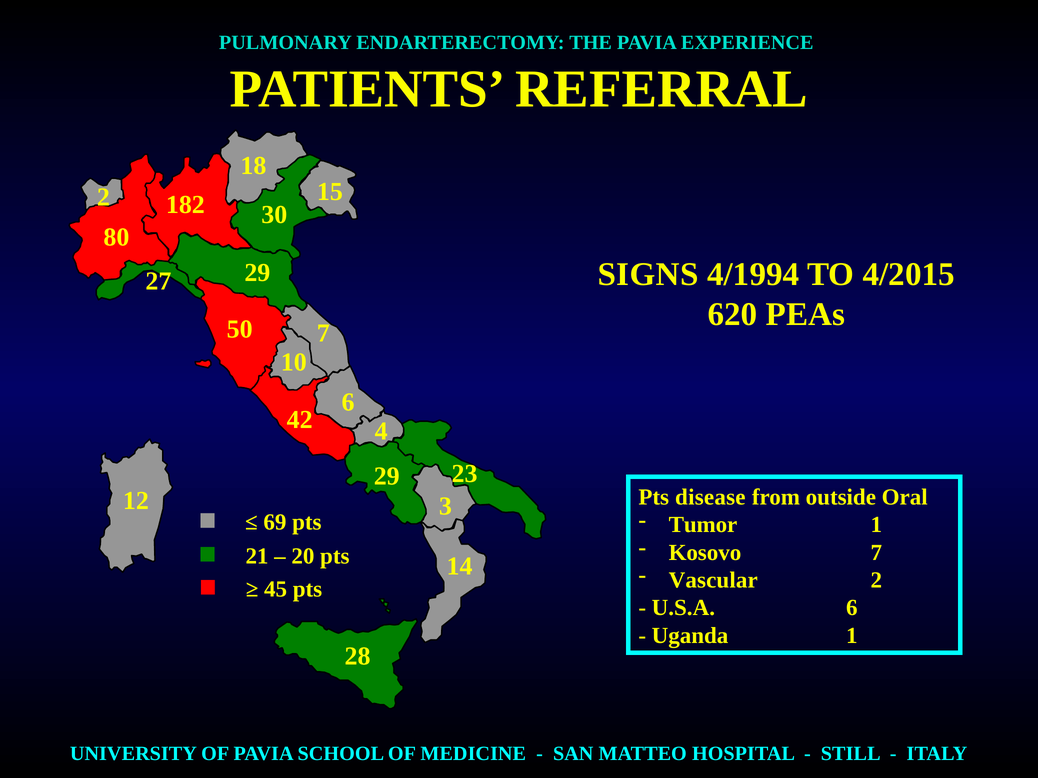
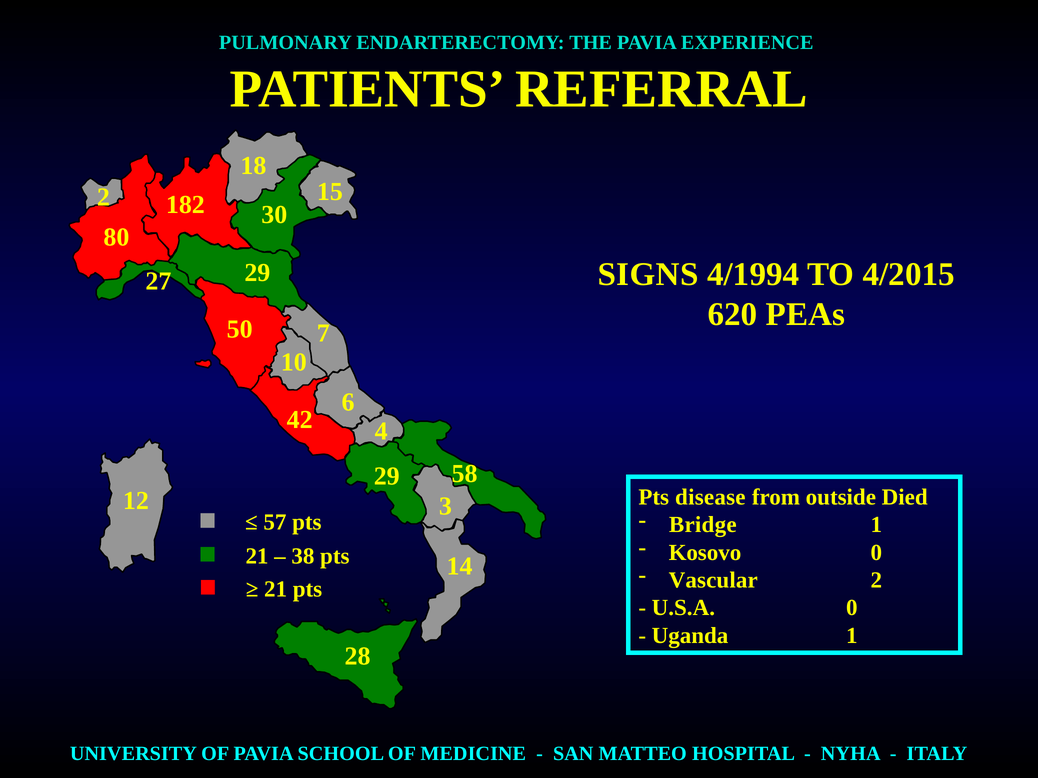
23: 23 -> 58 (465, 474)
Oral: Oral -> Died (905, 498)
69: 69 -> 57 (275, 522)
Tumor: Tumor -> Bridge (703, 525)
Kosovo 7: 7 -> 0 (876, 553)
20: 20 -> 38 (303, 557)
45: 45 -> 21 (276, 589)
U.S.A 6: 6 -> 0 (852, 608)
STILL: STILL -> NYHA (851, 754)
